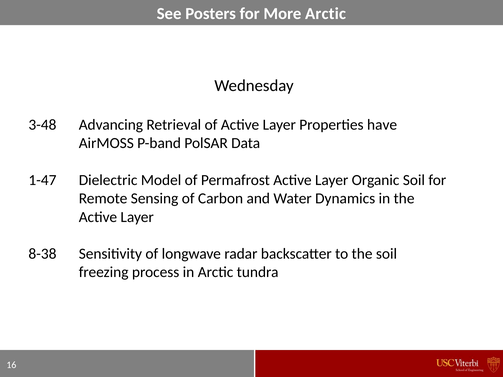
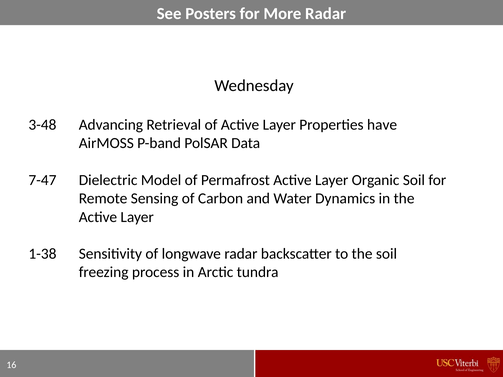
More Arctic: Arctic -> Radar (326, 14)
1-47: 1-47 -> 7-47 (42, 180)
8-38: 8-38 -> 1-38 (42, 254)
